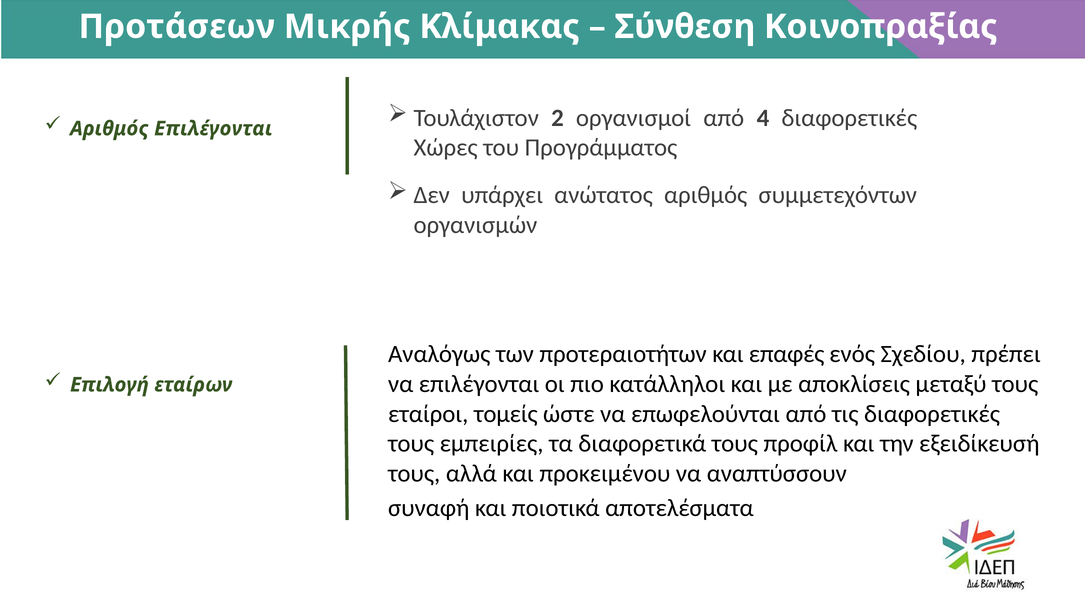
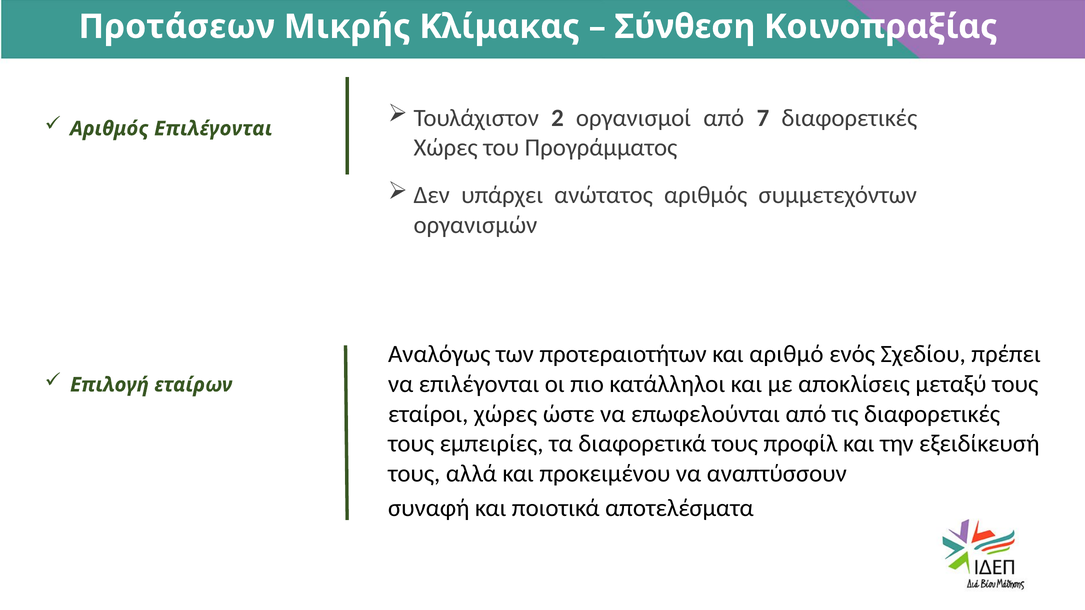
4: 4 -> 7 (763, 118)
επαφές: επαφές -> αριθμό (786, 354)
εταίροι τομείς: τομείς -> χώρες (506, 414)
